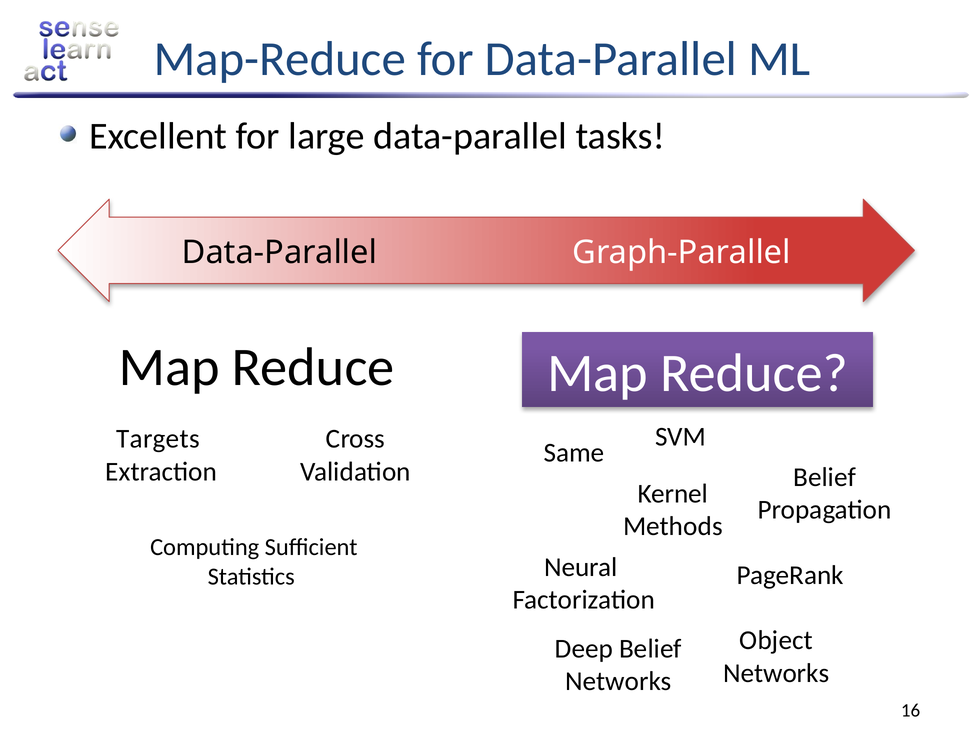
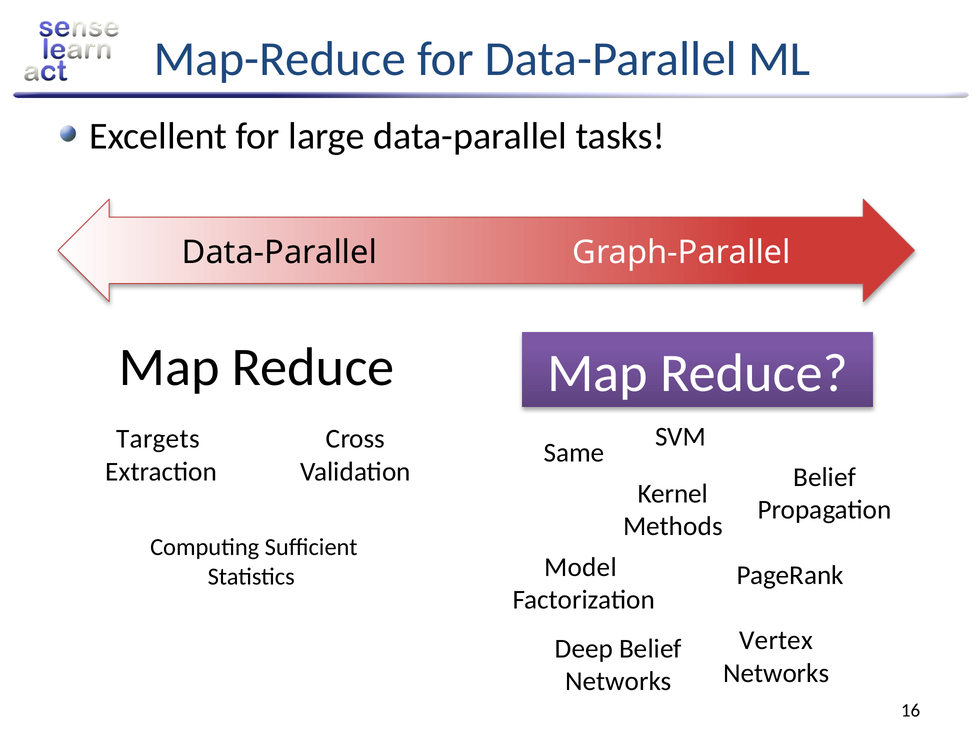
Neural: Neural -> Model (581, 567)
Object: Object -> Vertex (776, 641)
